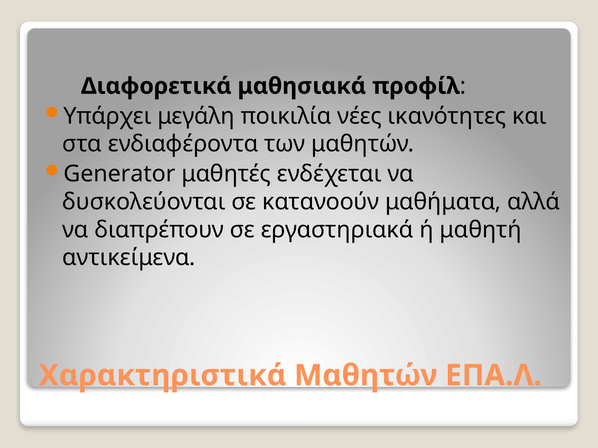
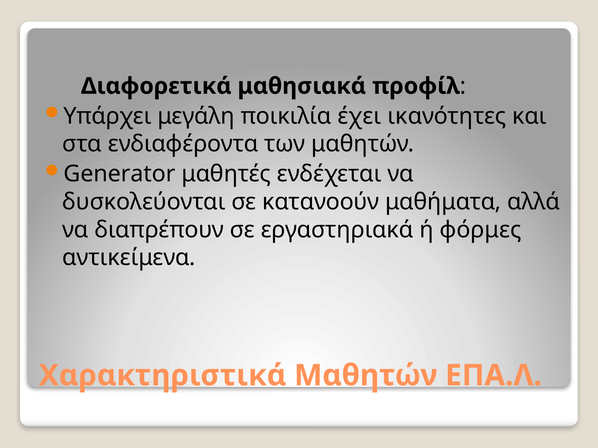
νέες: νέες -> έχει (359, 116)
μαθητή: μαθητή -> φόρμες (481, 230)
